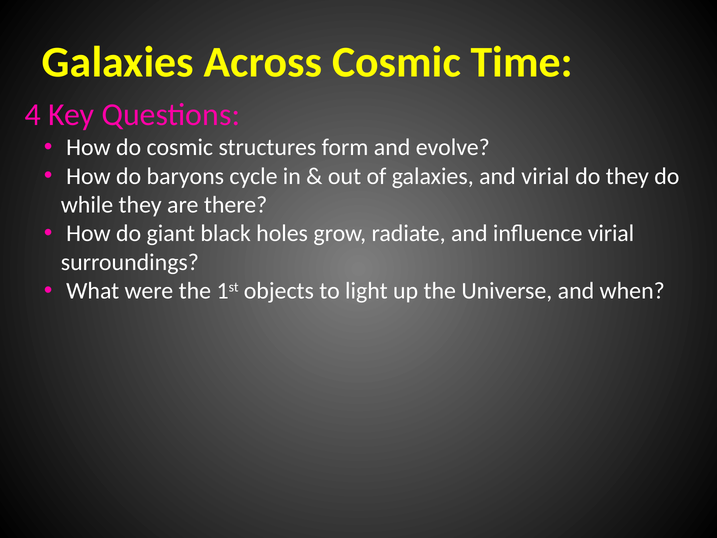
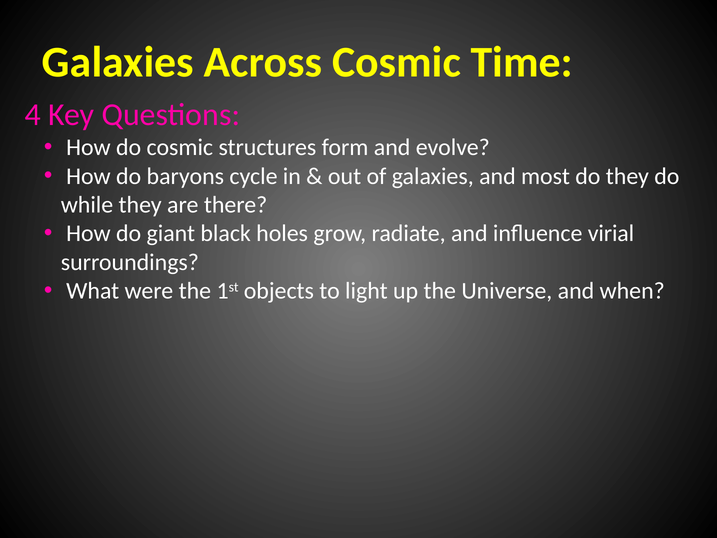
and virial: virial -> most (546, 176)
